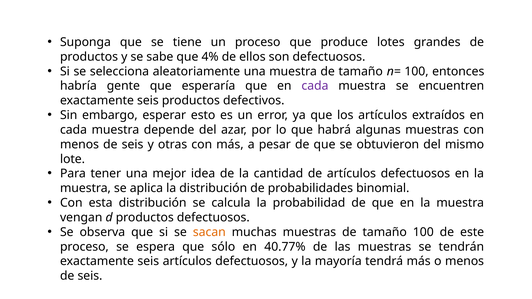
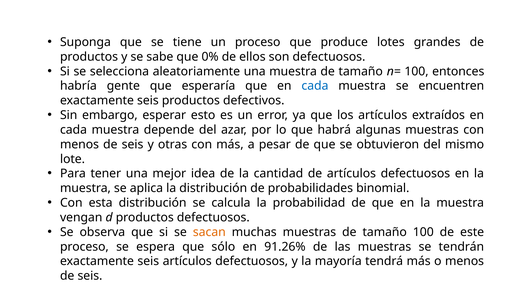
4%: 4% -> 0% (210, 57)
cada colour: purple -> blue (315, 86)
40.77%: 40.77% -> 91.26% (285, 247)
